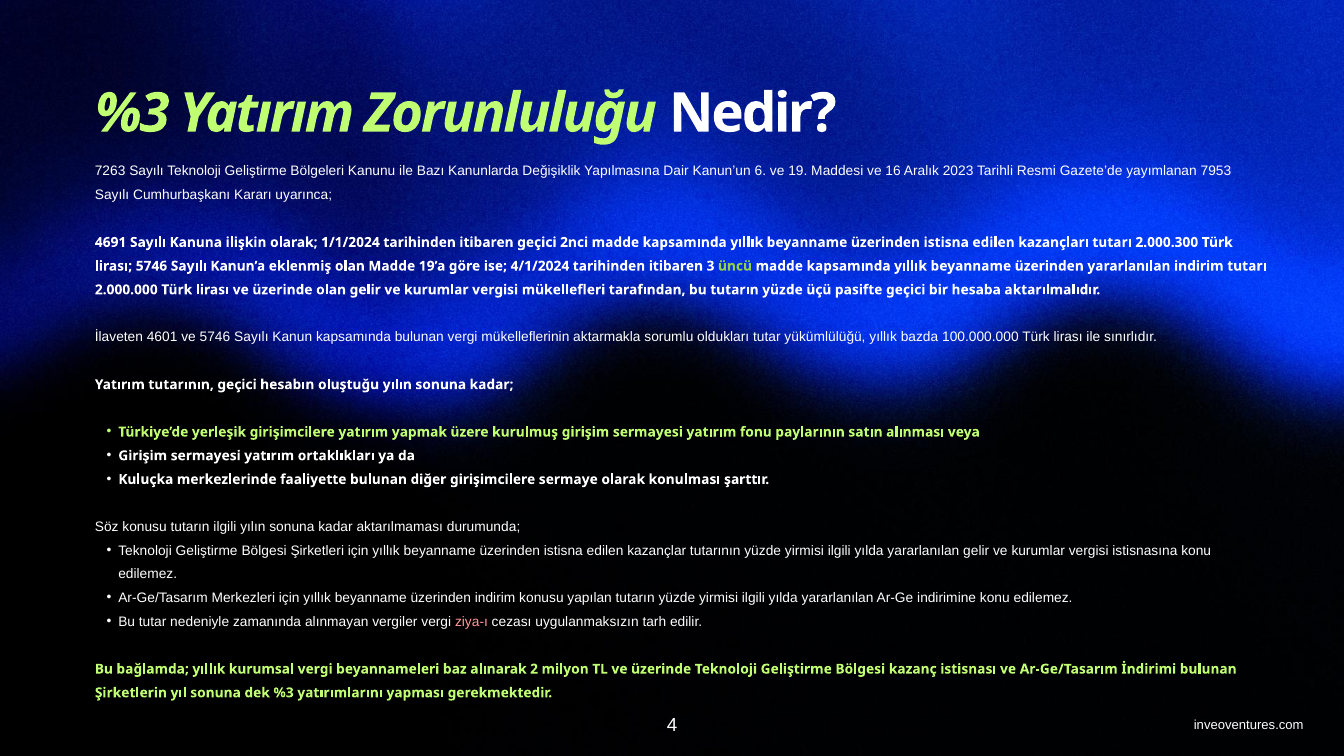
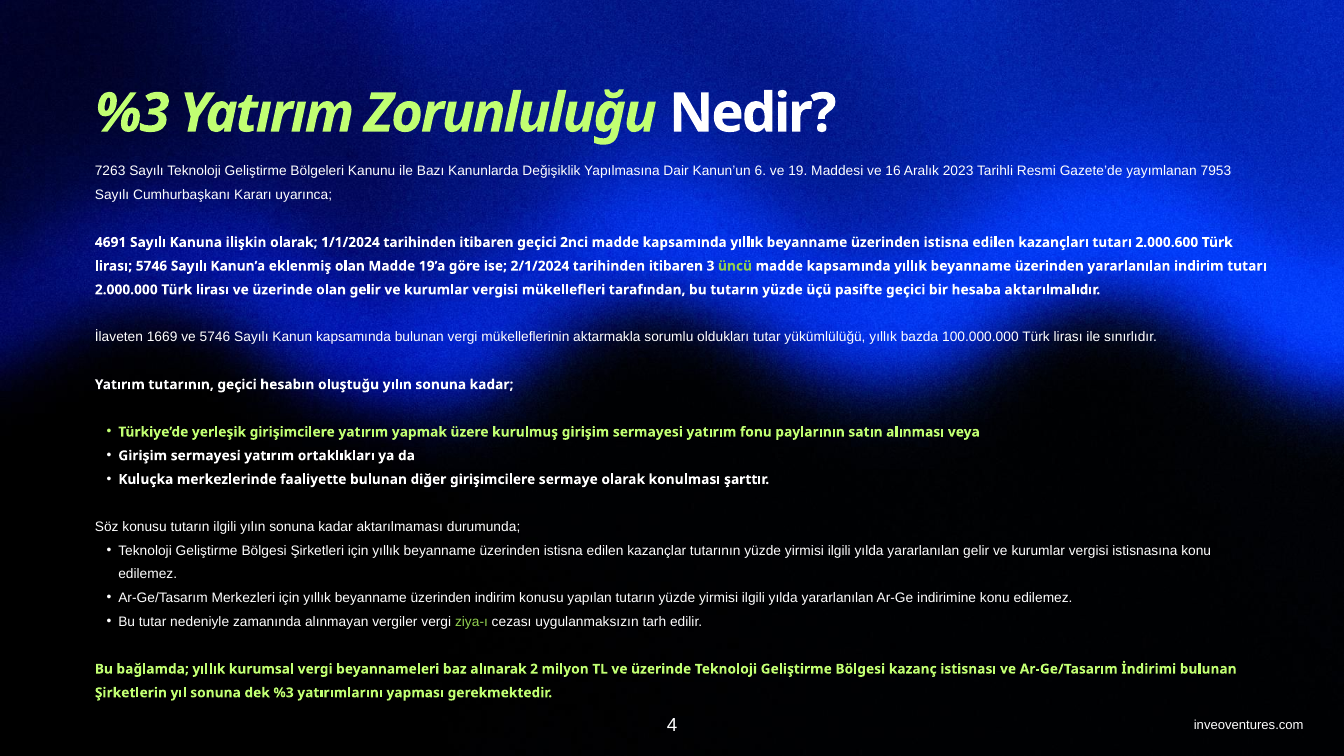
2.000.300: 2.000.300 -> 2.000.600 (1167, 242)
4/1/2024: 4/1/2024 -> 2/1/2024 (540, 266)
4601: 4601 -> 1669 (162, 337)
ziya-ı colour: pink -> light green (471, 622)
